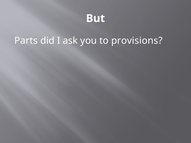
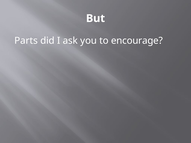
provisions: provisions -> encourage (137, 41)
